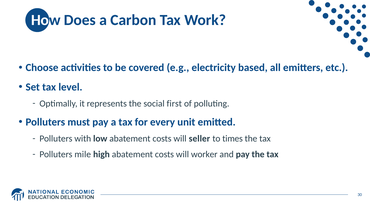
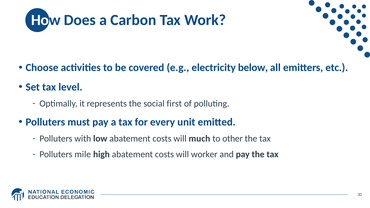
based: based -> below (253, 68)
seller: seller -> much (199, 139)
times: times -> other (233, 139)
